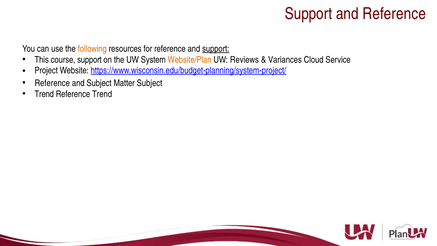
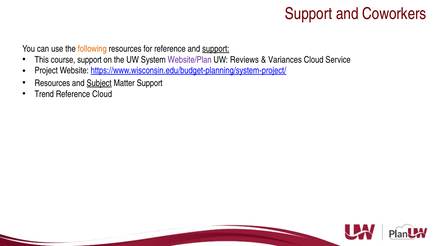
and Reference: Reference -> Coworkers (394, 14)
Website/Plan colour: orange -> purple (190, 60)
Reference: Reference -> Resources (52, 83)
Subject underline: none -> present (99, 83)
Matter Subject: Subject -> Support (150, 83)
Reference Trend: Trend -> Cloud (102, 94)
